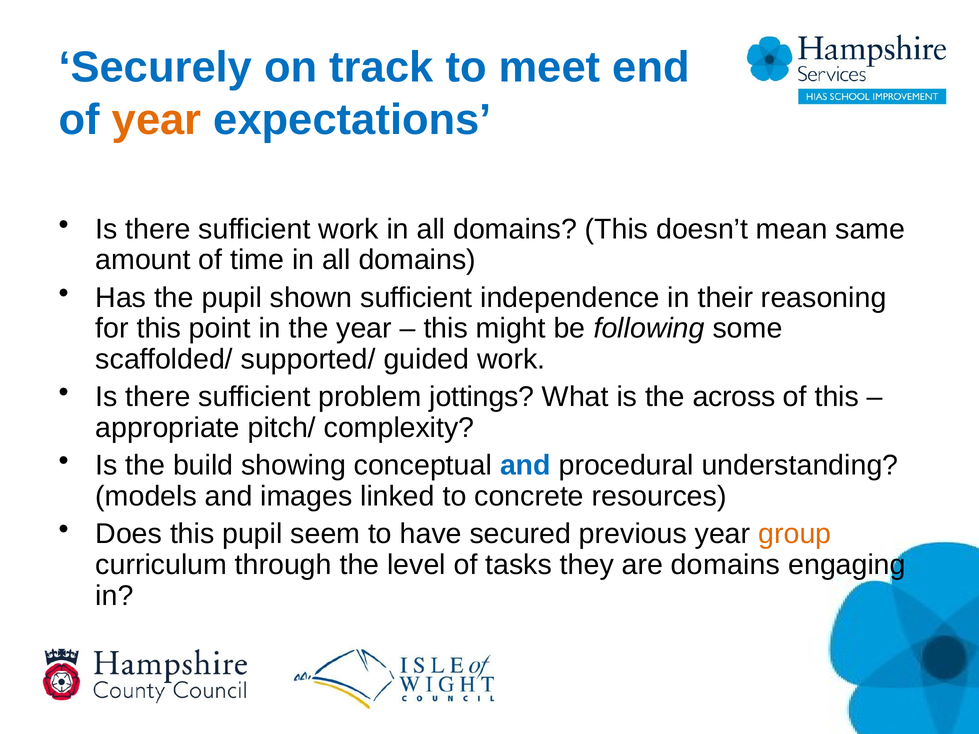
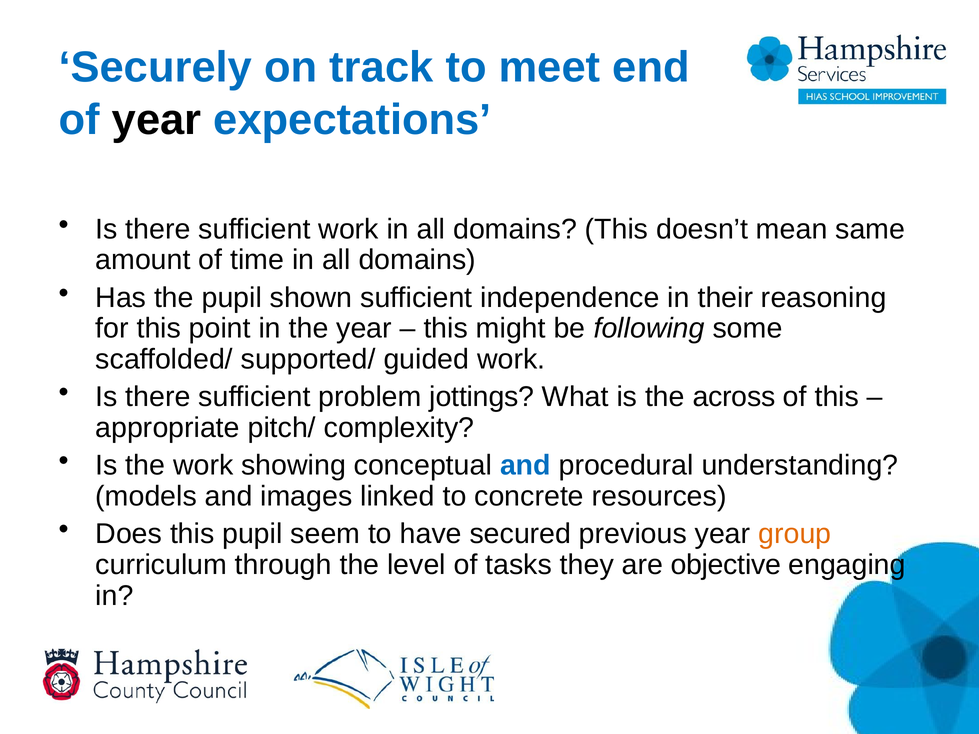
year colour: orange -> black (157, 120)
the build: build -> work (203, 466)
are domains: domains -> objective (726, 565)
